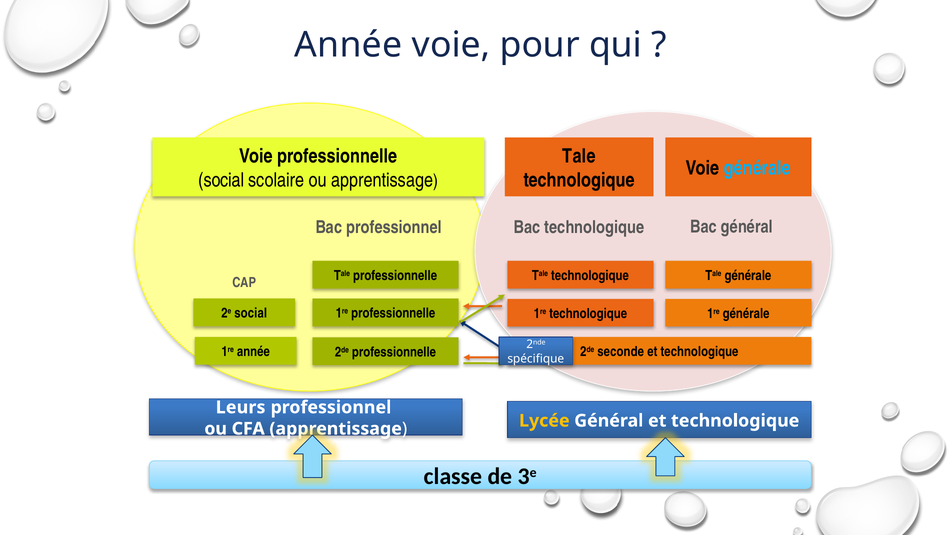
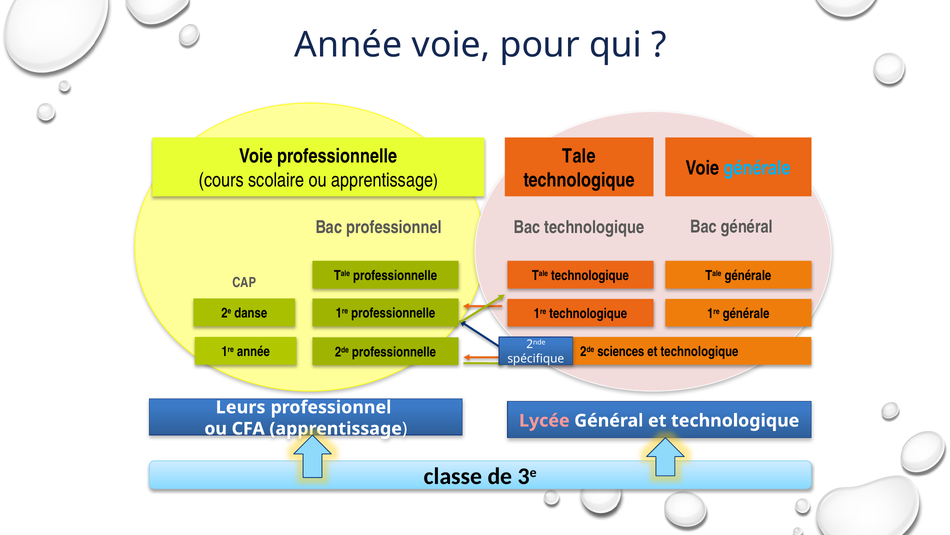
social: social -> cours (221, 180)
2e social: social -> danse (251, 313)
seconde: seconde -> sciences (621, 351)
Lycée colour: yellow -> pink (544, 420)
